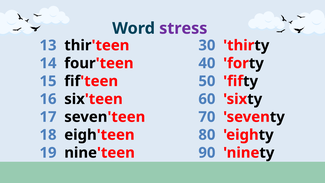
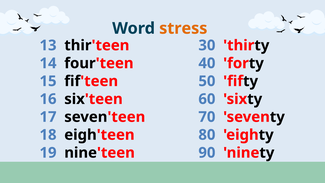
stress colour: purple -> orange (183, 28)
